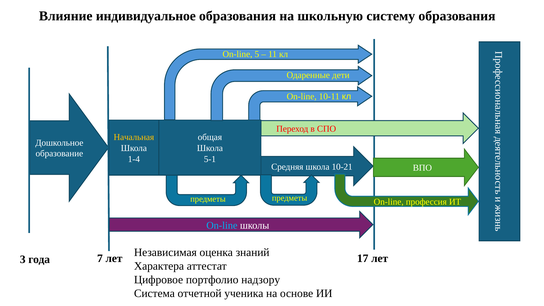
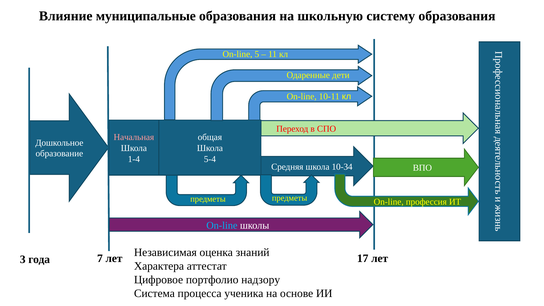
индивидуальное: индивидуальное -> муниципальные (146, 16)
Начальная colour: yellow -> pink (134, 137)
5-1: 5-1 -> 5-4 (210, 159)
10-21: 10-21 -> 10-34 (342, 167)
отчетной: отчетной -> процесса (200, 293)
